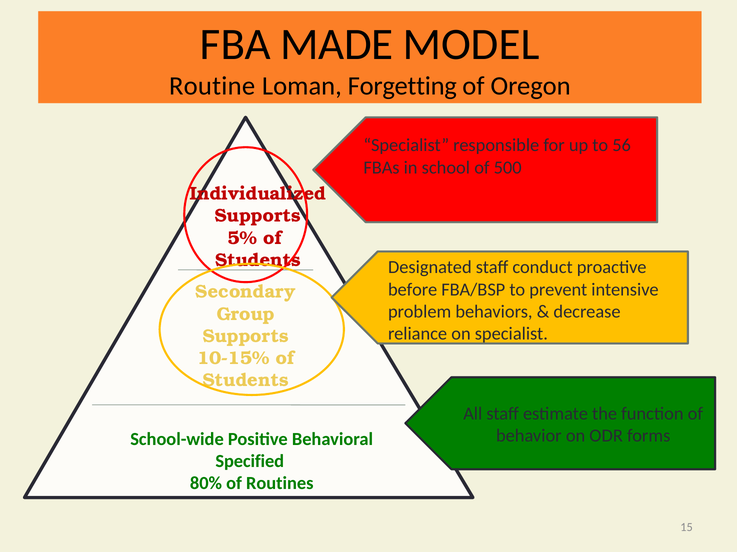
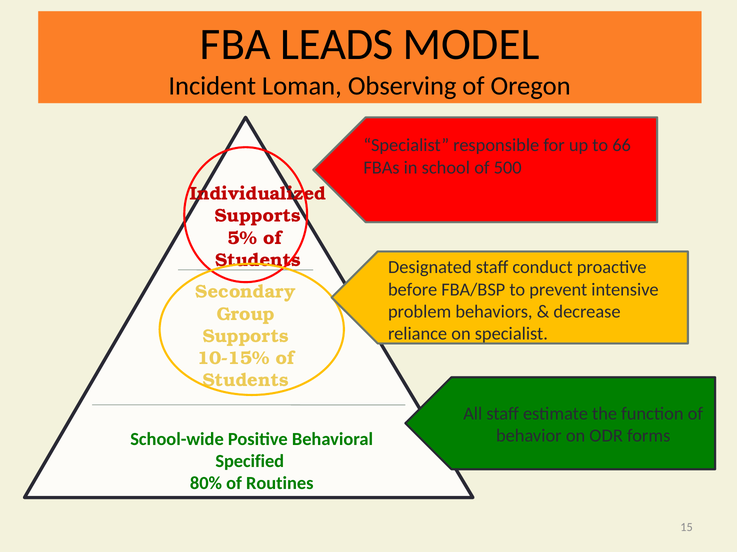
MADE: MADE -> LEADS (337, 45)
Routine: Routine -> Incident (212, 86)
Forgetting: Forgetting -> Observing (402, 86)
56: 56 -> 66 (622, 146)
